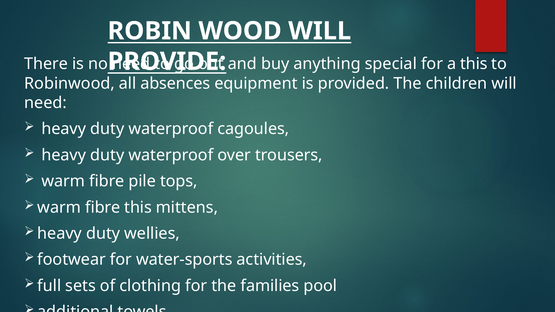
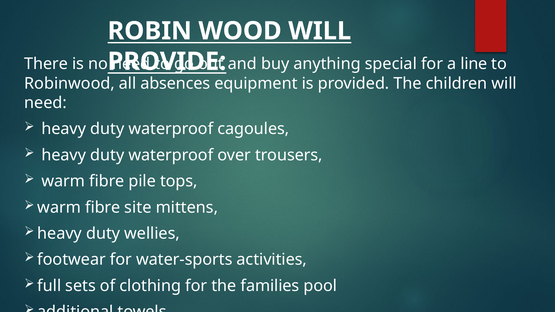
a this: this -> line (474, 64)
fibre this: this -> site (138, 207)
